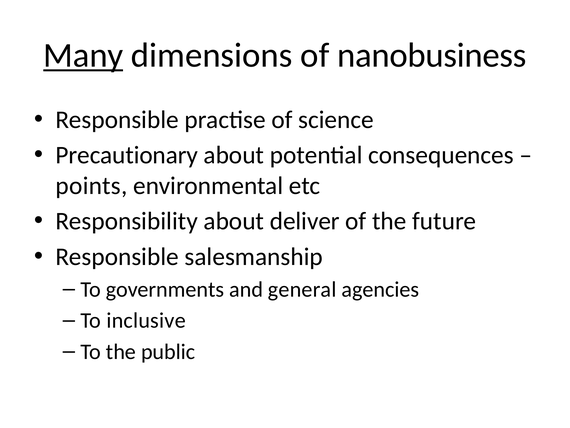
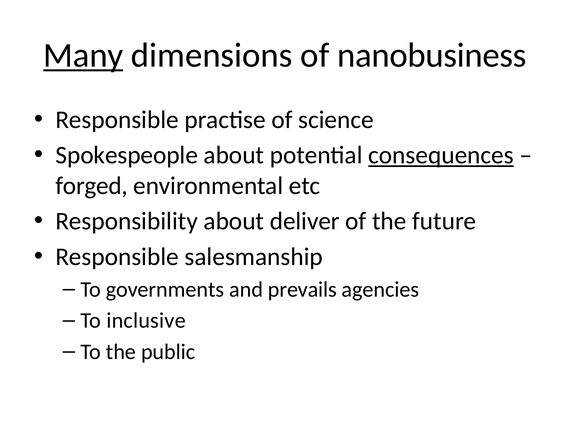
Precautionary: Precautionary -> Spokespeople (127, 155)
consequences underline: none -> present (441, 155)
points: points -> forged (92, 185)
general: general -> prevails (302, 289)
